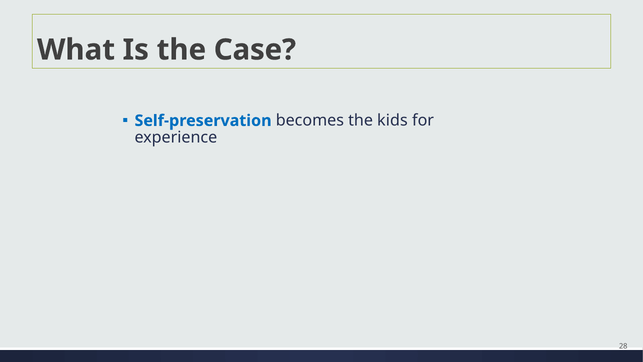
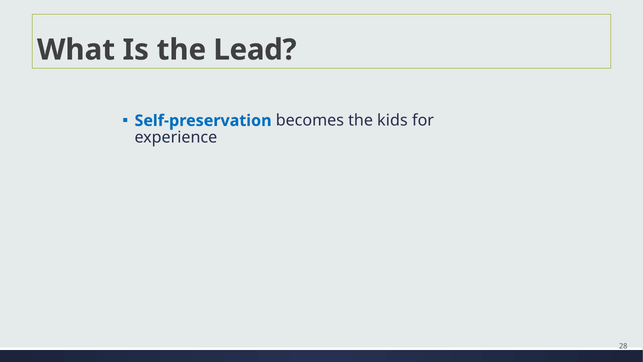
Case: Case -> Lead (255, 50)
